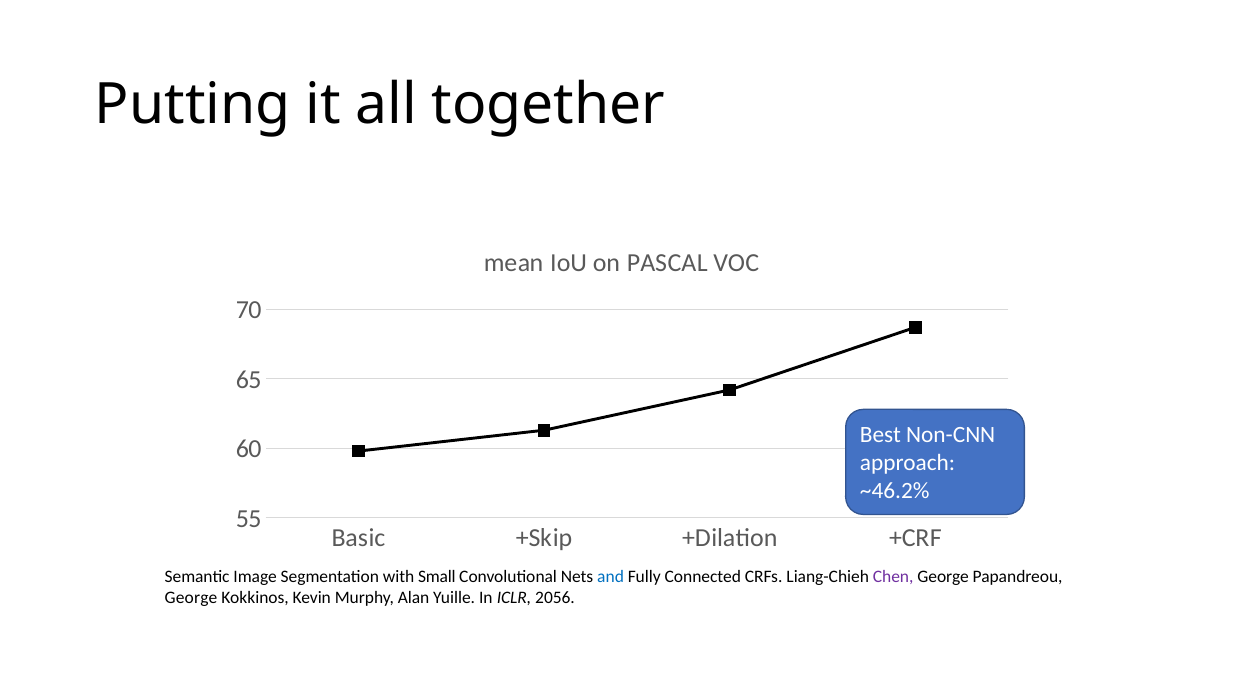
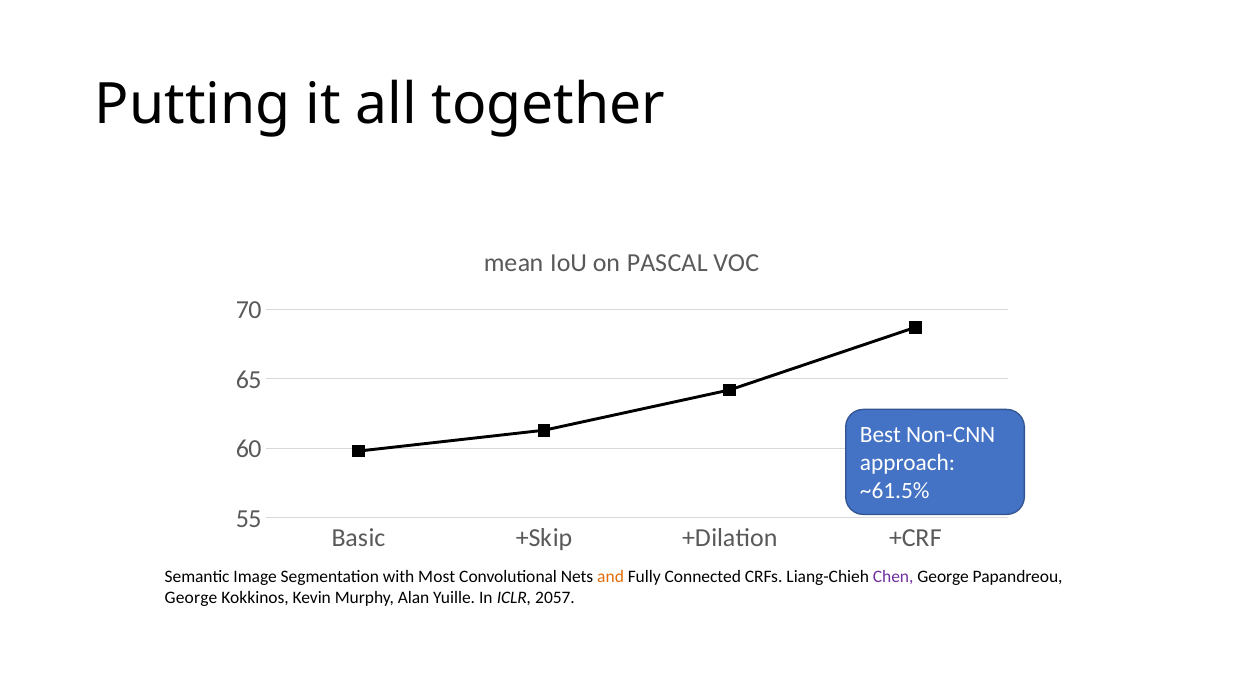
~46.2%: ~46.2% -> ~61.5% (895, 491)
Small: Small -> Most (437, 576)
and colour: blue -> orange (611, 576)
2056: 2056 -> 2057 (555, 597)
